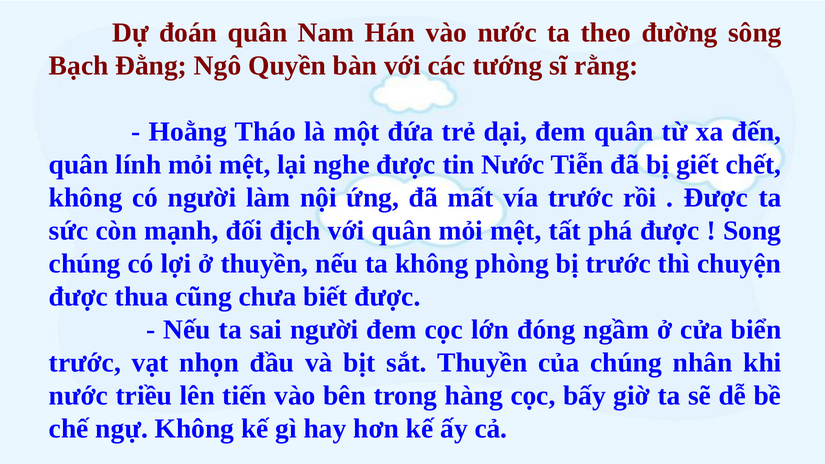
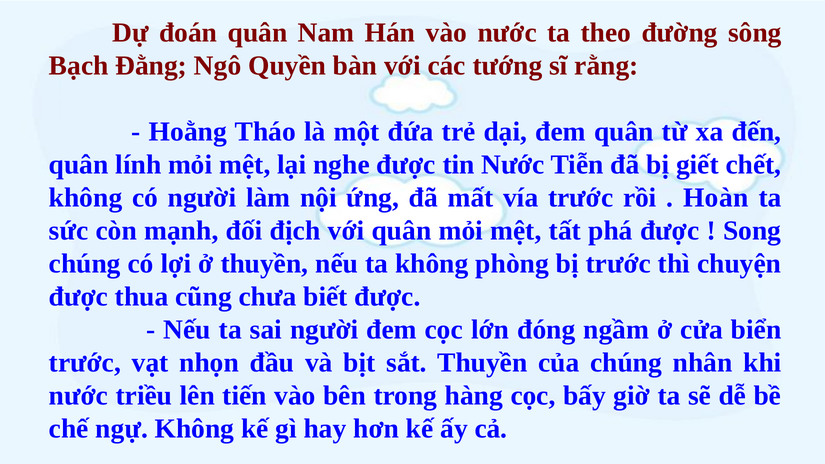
Được: Được -> Hoàn (716, 198)
